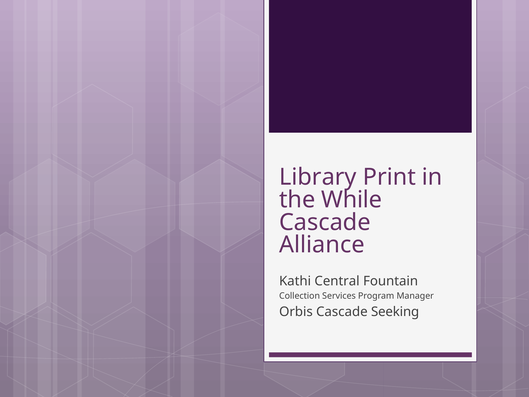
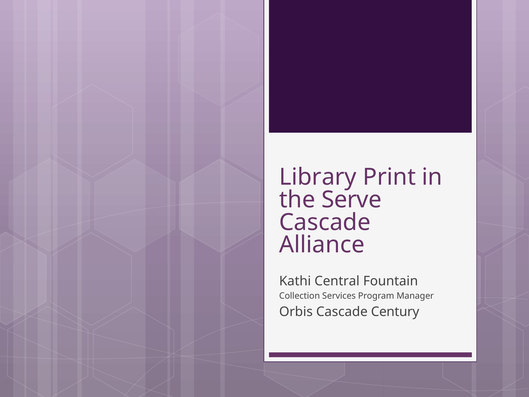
While: While -> Serve (352, 200)
Seeking: Seeking -> Century (395, 312)
